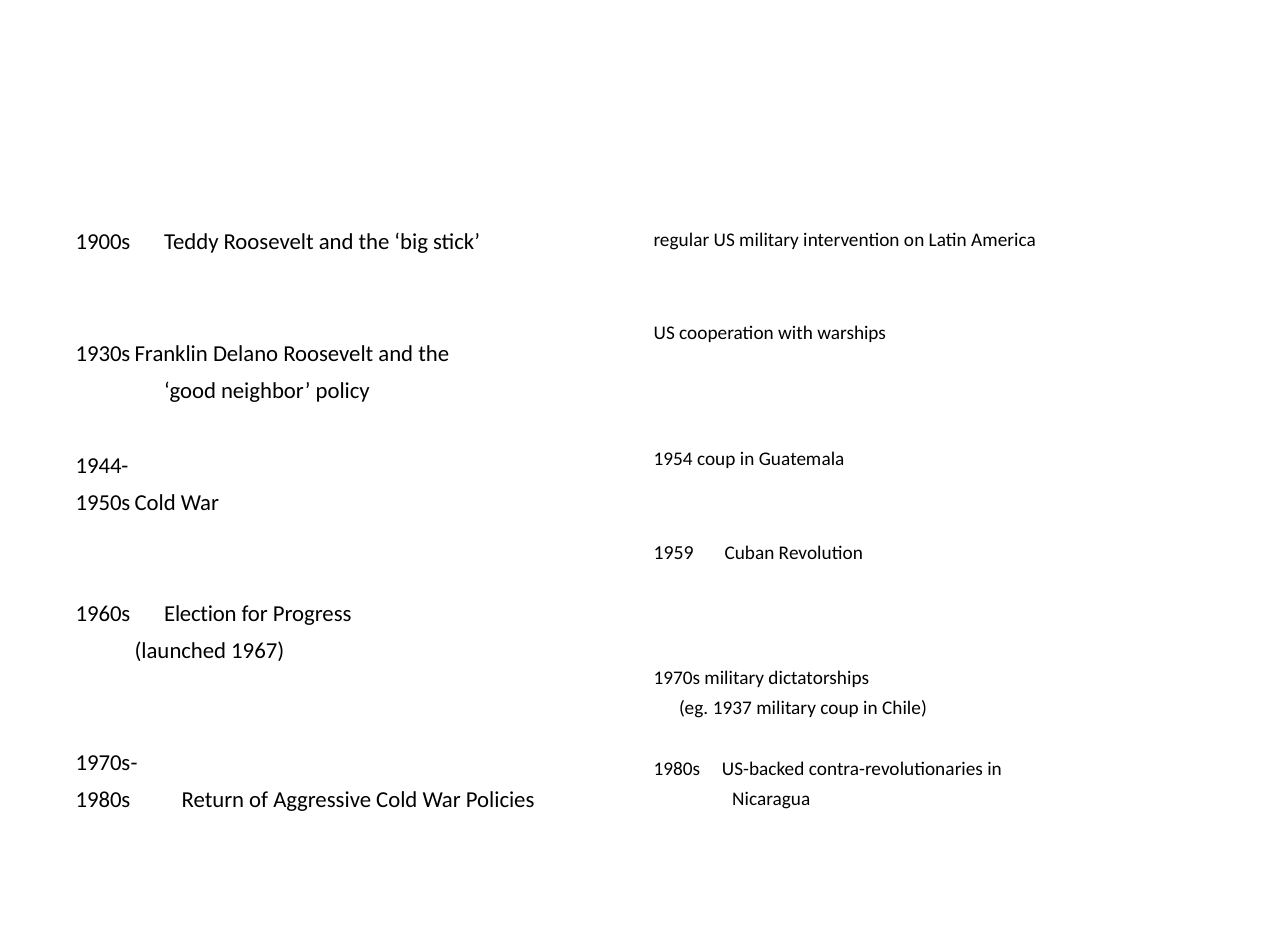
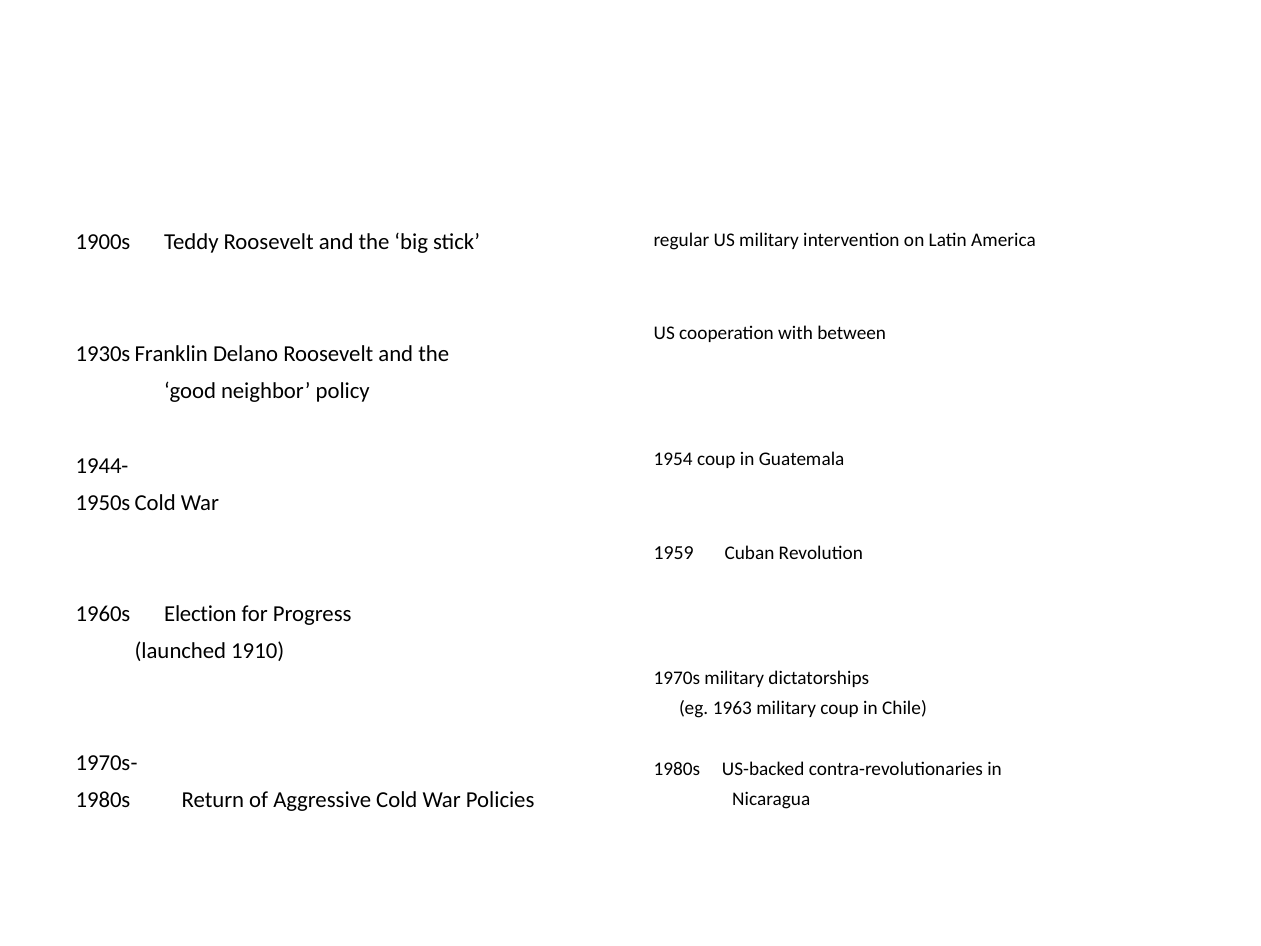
warships: warships -> between (852, 333)
1967: 1967 -> 1910 (258, 651)
1937: 1937 -> 1963 (732, 708)
